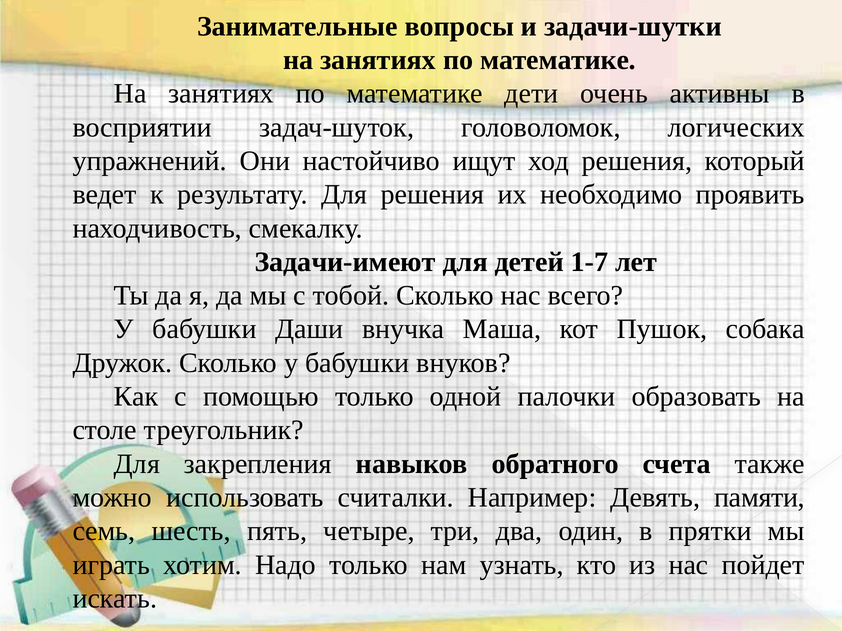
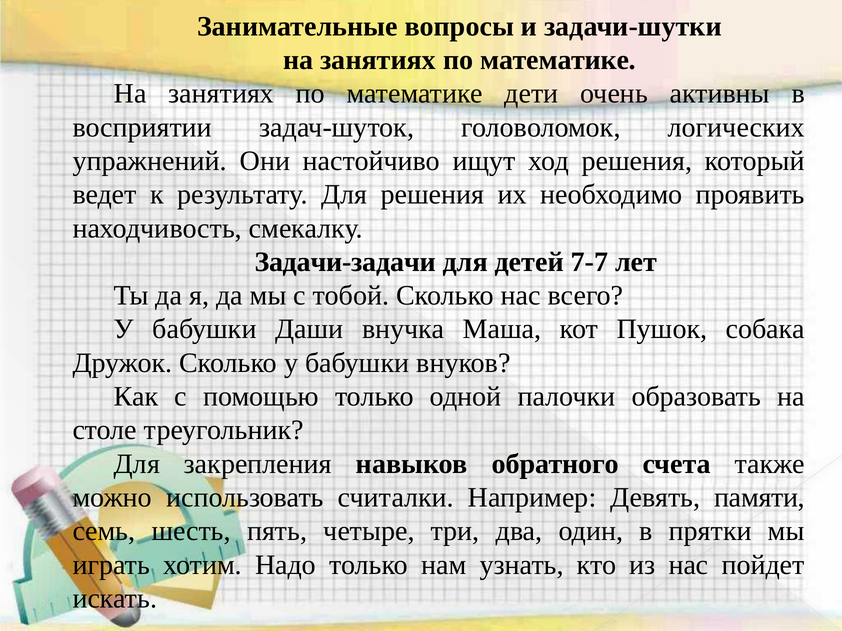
Задачи-имеют: Задачи-имеют -> Задачи-задачи (345, 262)
1-7: 1-7 -> 7-7 (590, 262)
